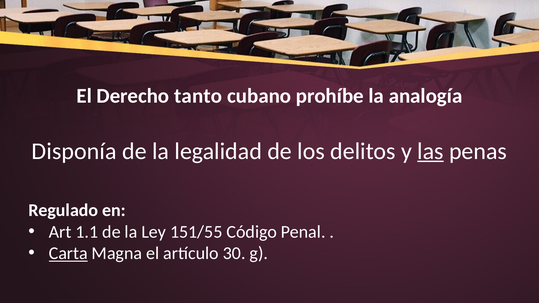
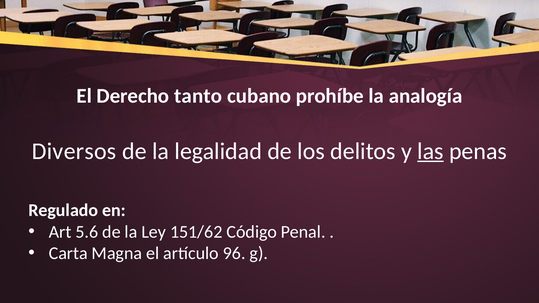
Disponía: Disponía -> Diversos (74, 151)
1.1: 1.1 -> 5.6 (87, 232)
151/55: 151/55 -> 151/62 (196, 232)
Carta underline: present -> none (68, 253)
30: 30 -> 96 (234, 253)
